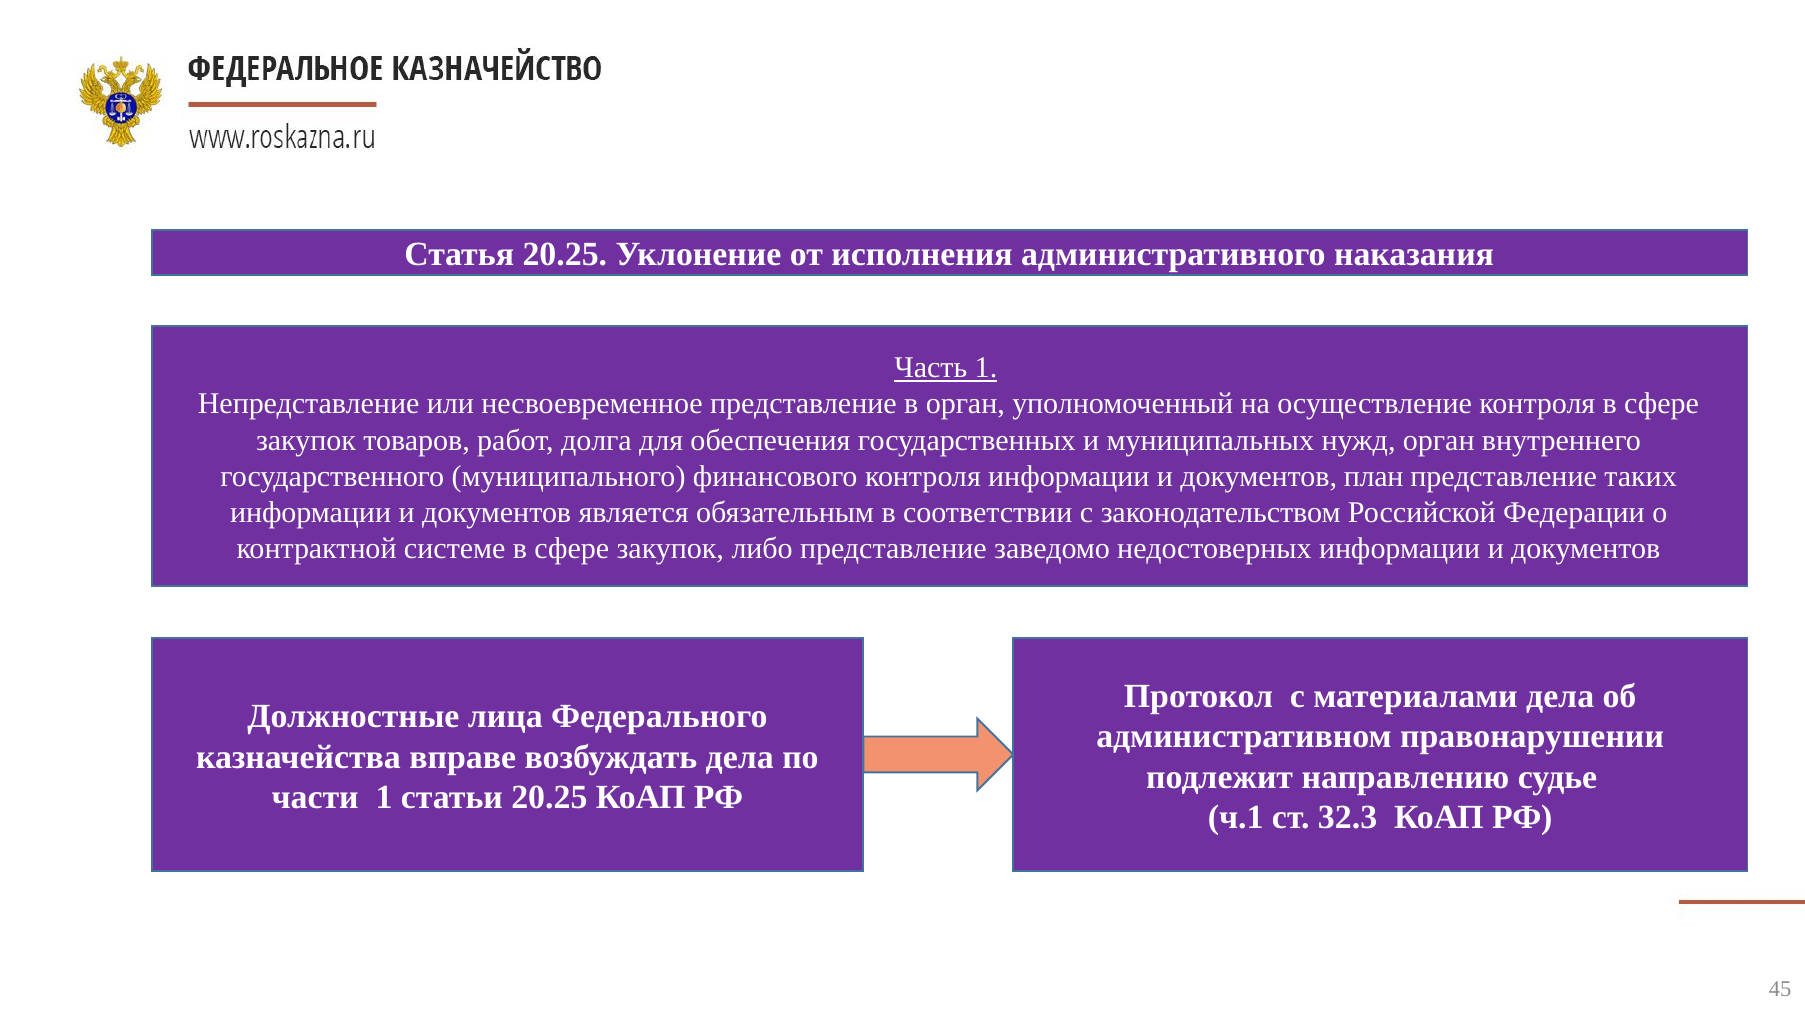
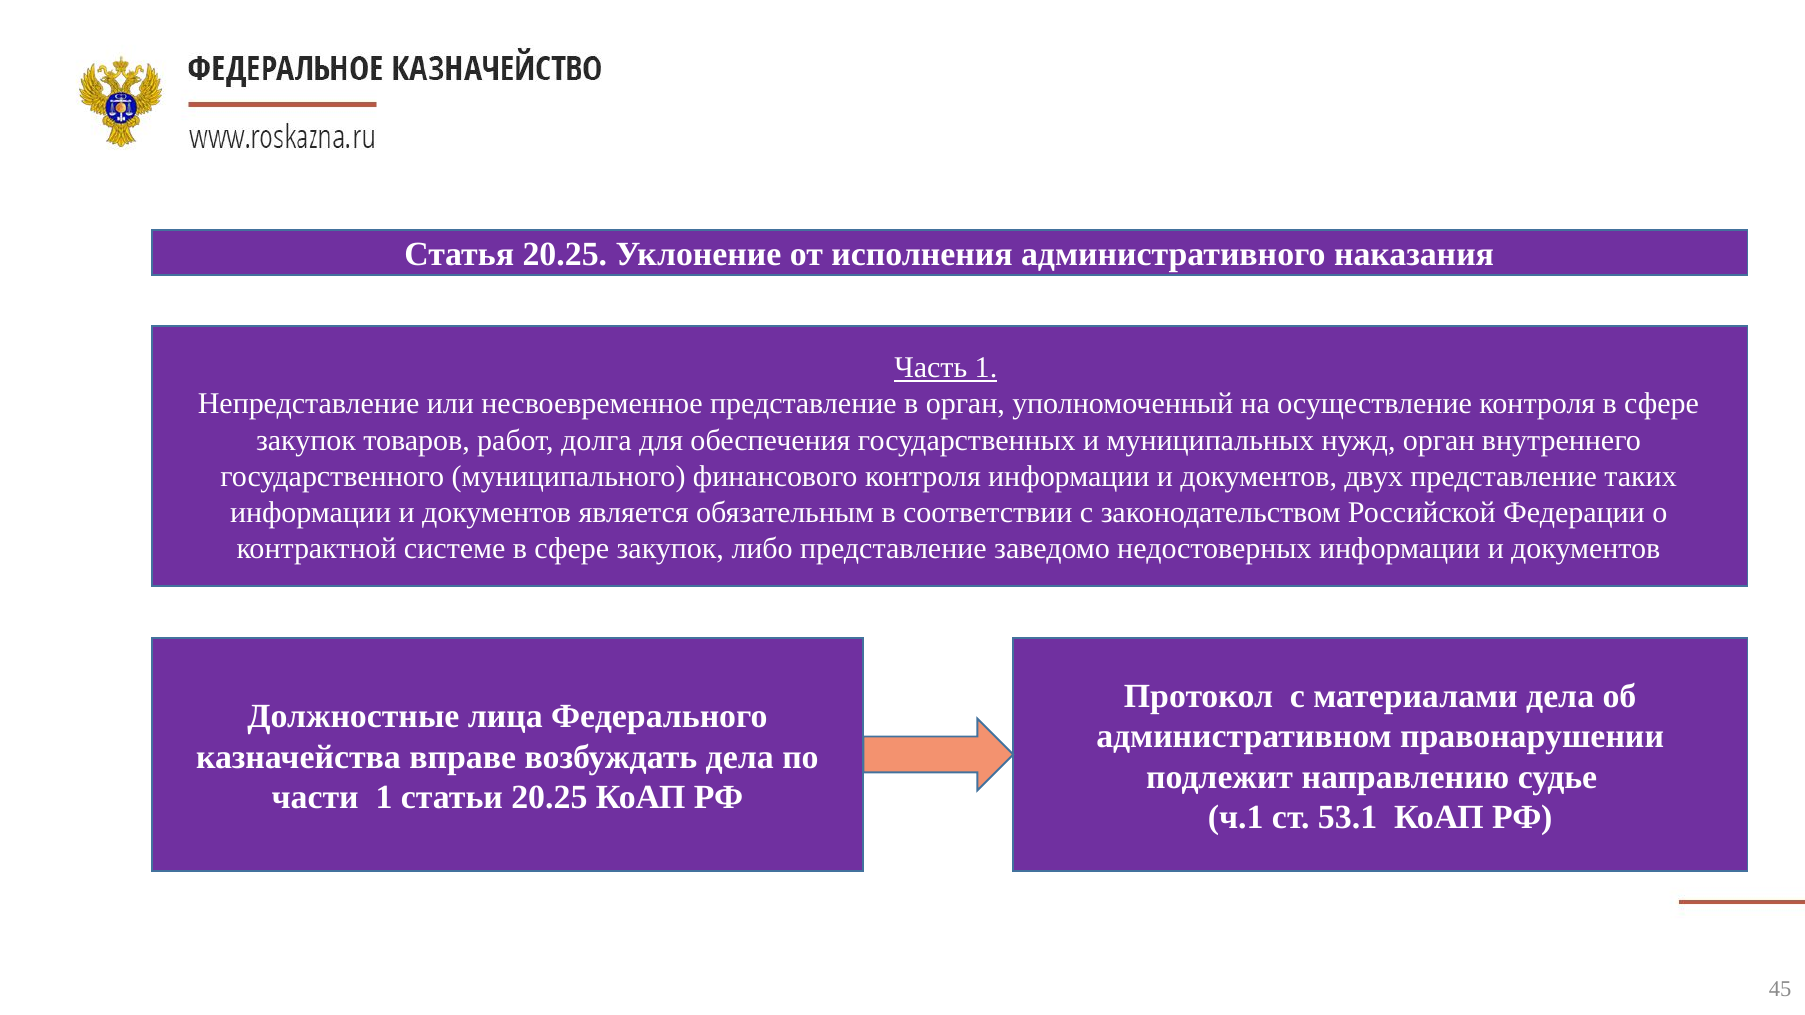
план: план -> двух (1374, 476)
32.3: 32.3 -> 53.1 (1348, 818)
